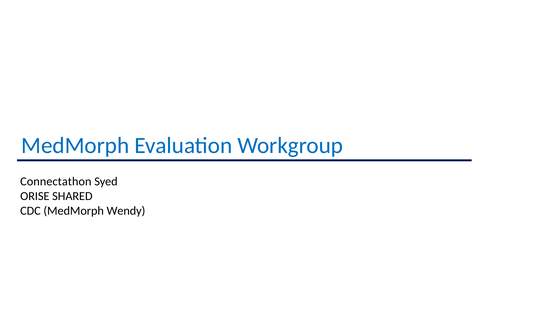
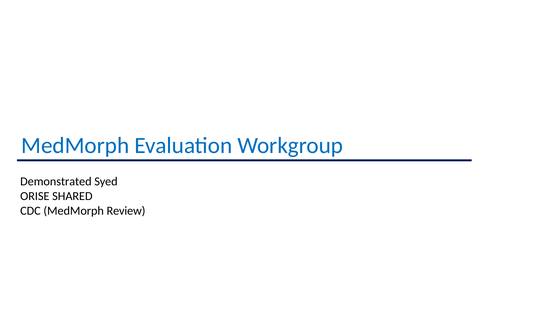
Connectathon: Connectathon -> Demonstrated (56, 182)
Wendy: Wendy -> Review (126, 211)
